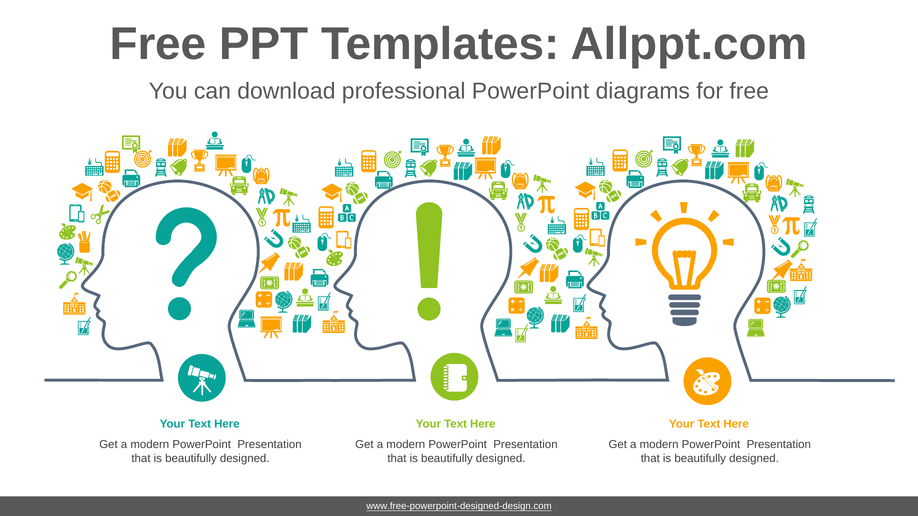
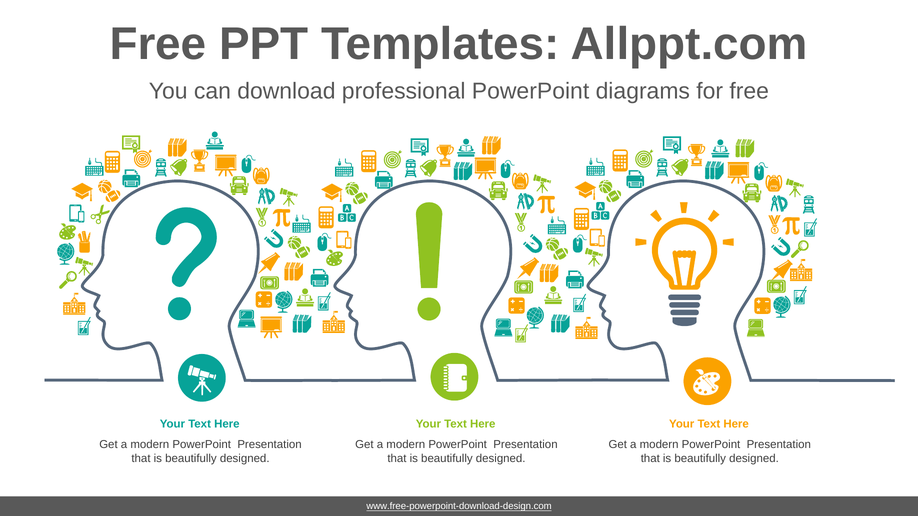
www.free-powerpoint-designed-design.com: www.free-powerpoint-designed-design.com -> www.free-powerpoint-download-design.com (459, 507)
